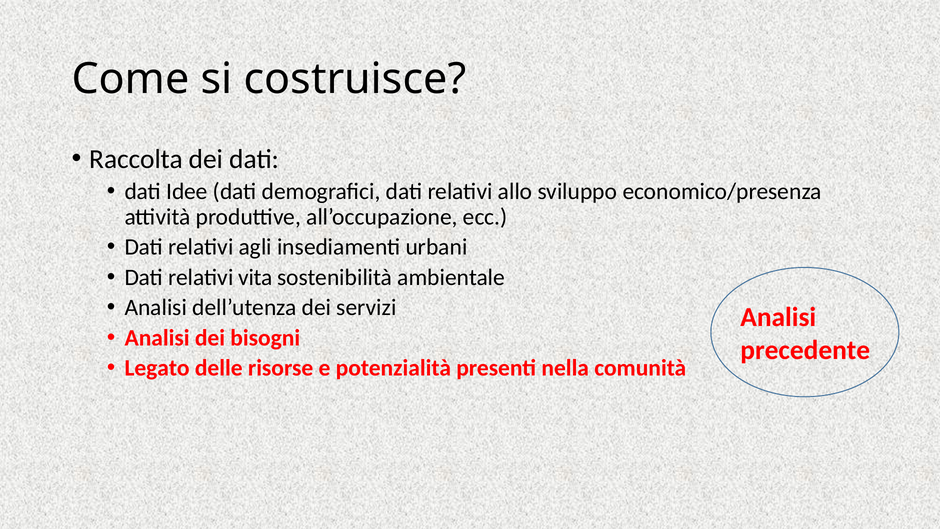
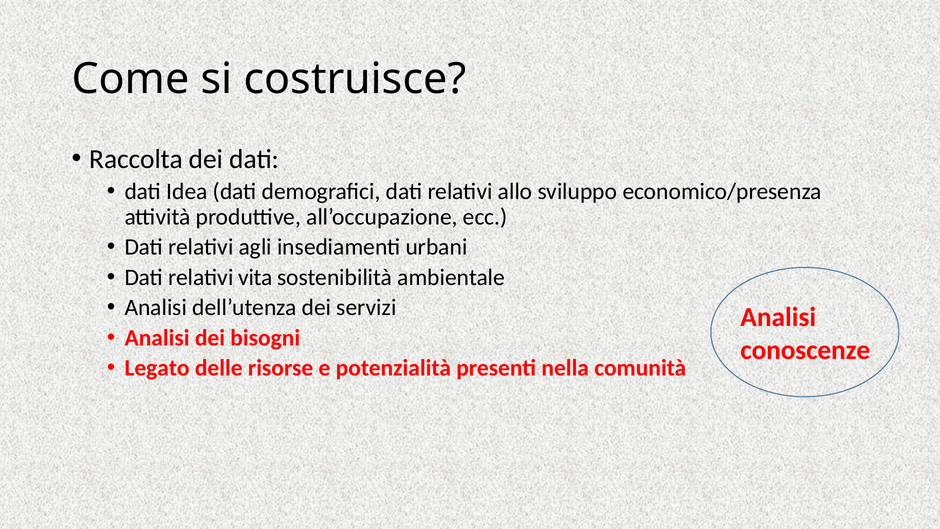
Idee: Idee -> Idea (187, 191)
precedente: precedente -> conoscenze (805, 350)
